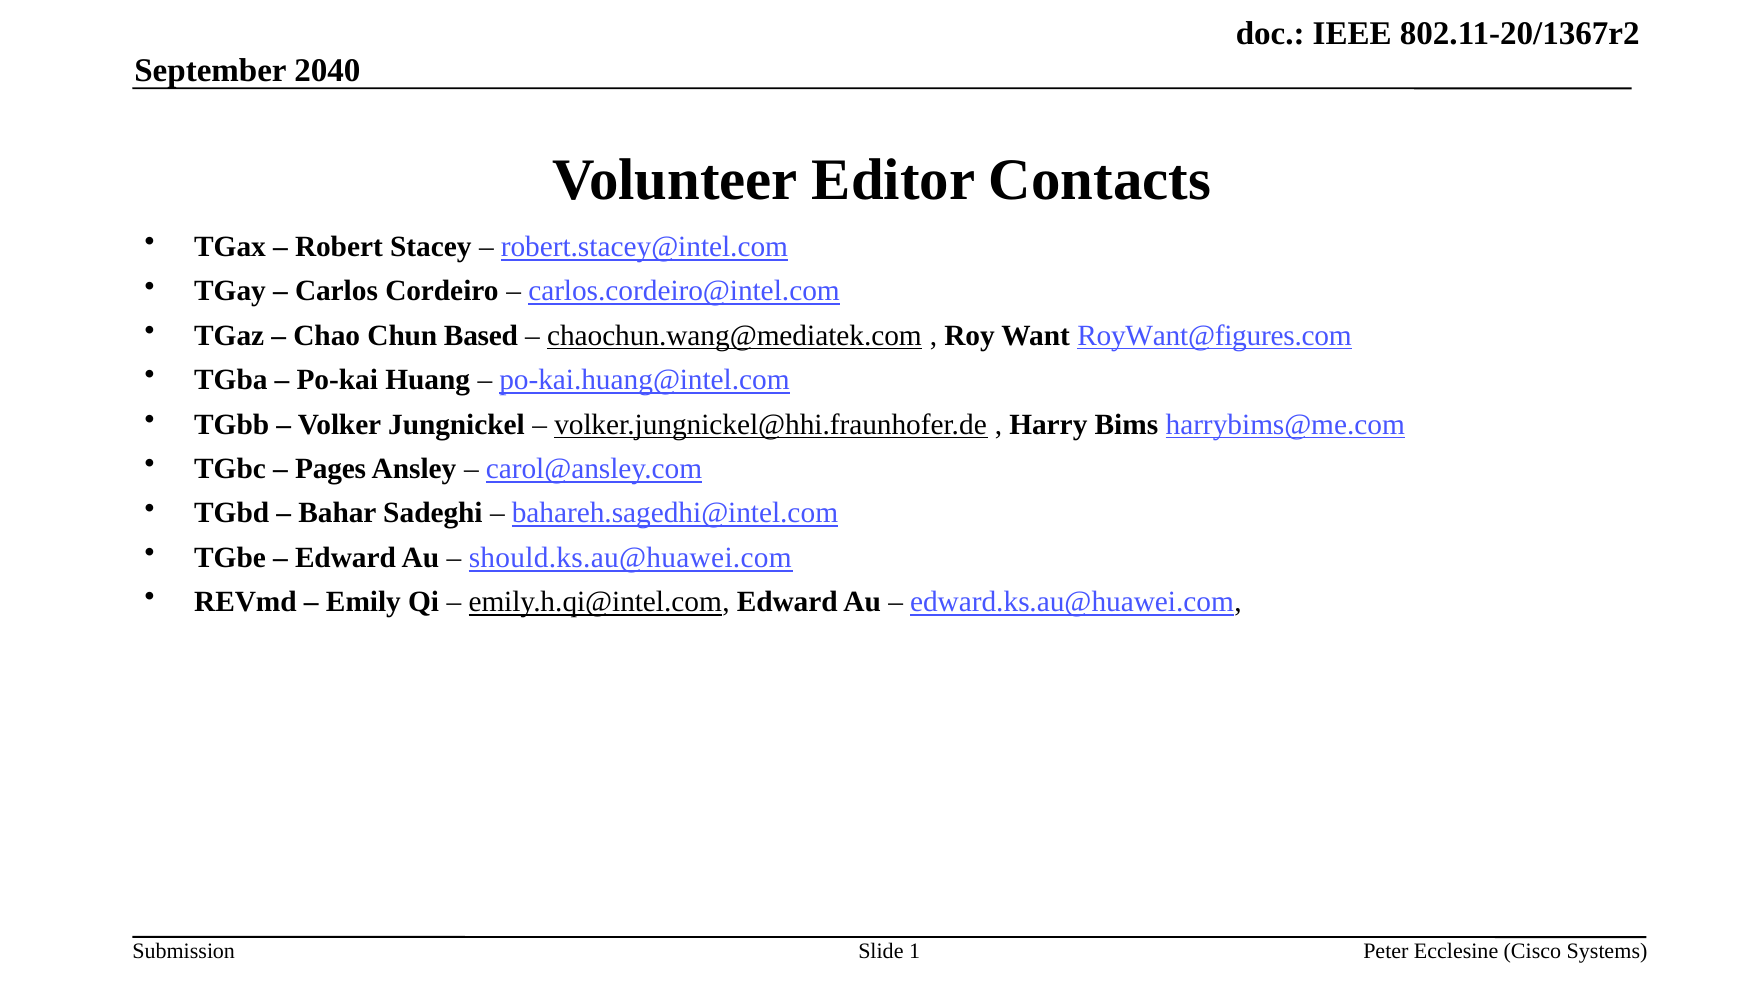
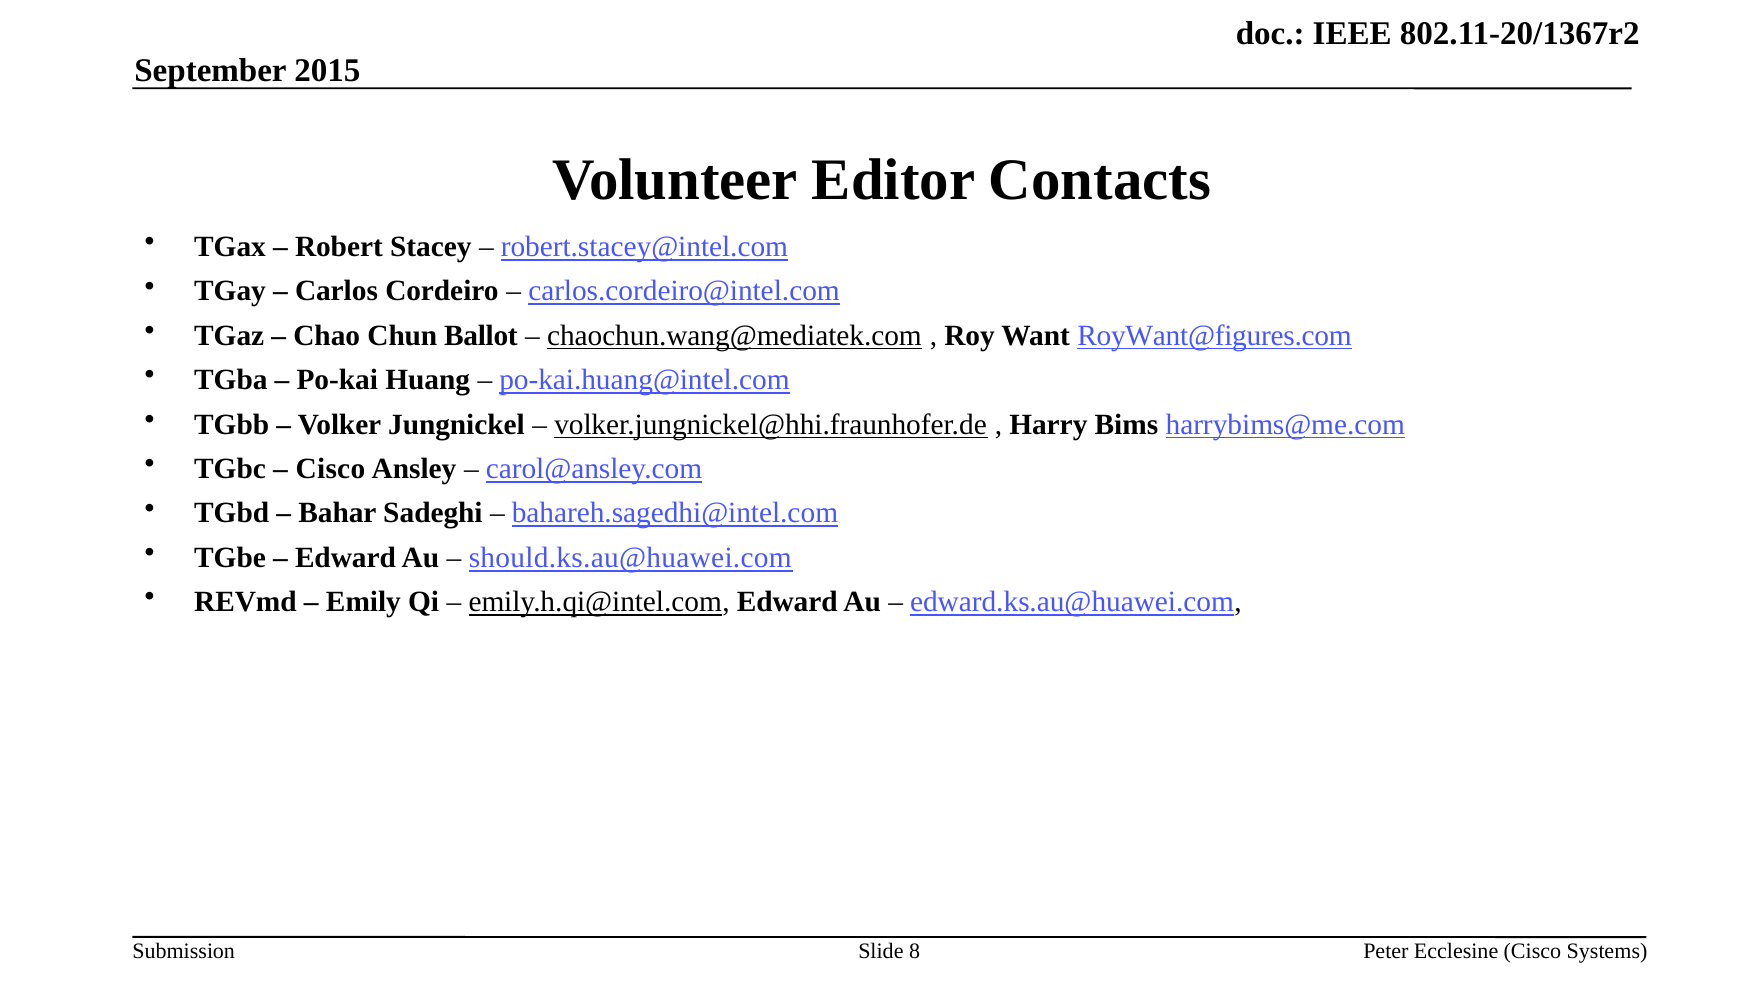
2040: 2040 -> 2015 (327, 70)
Based: Based -> Ballot (481, 336)
Pages: Pages -> Cisco (330, 469)
1: 1 -> 8 (915, 952)
